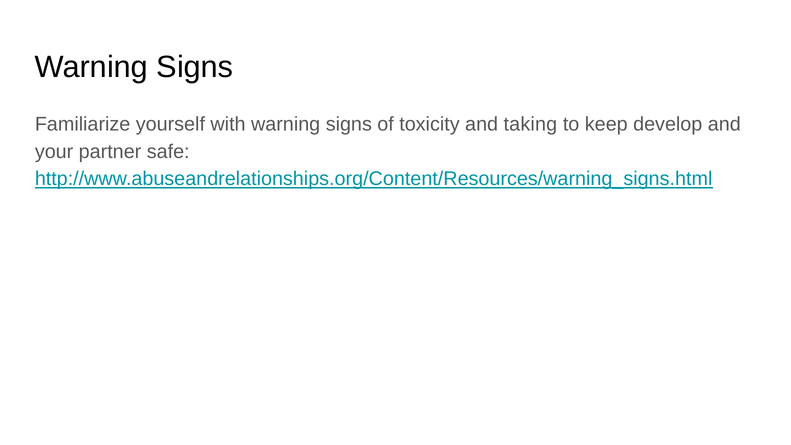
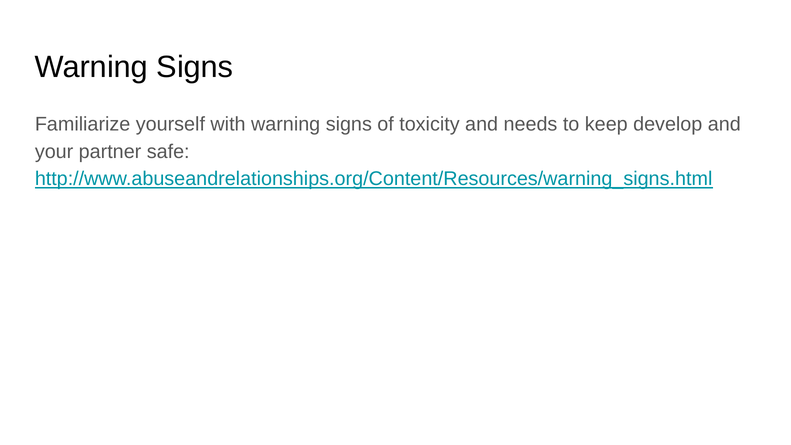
taking: taking -> needs (530, 124)
